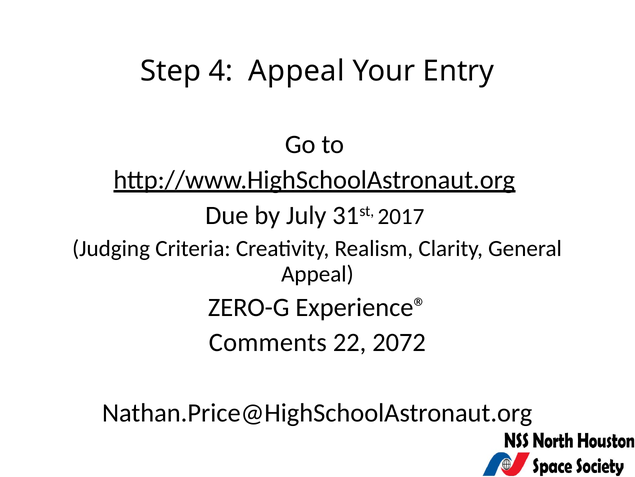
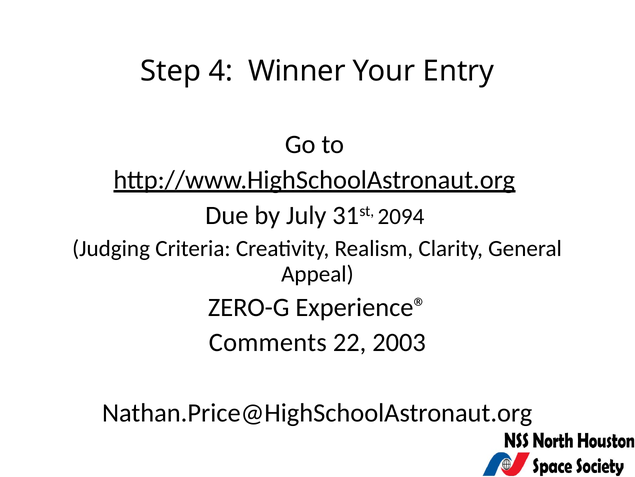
4 Appeal: Appeal -> Winner (297, 71)
2017: 2017 -> 2094 (401, 216)
2072: 2072 -> 2003 (399, 342)
